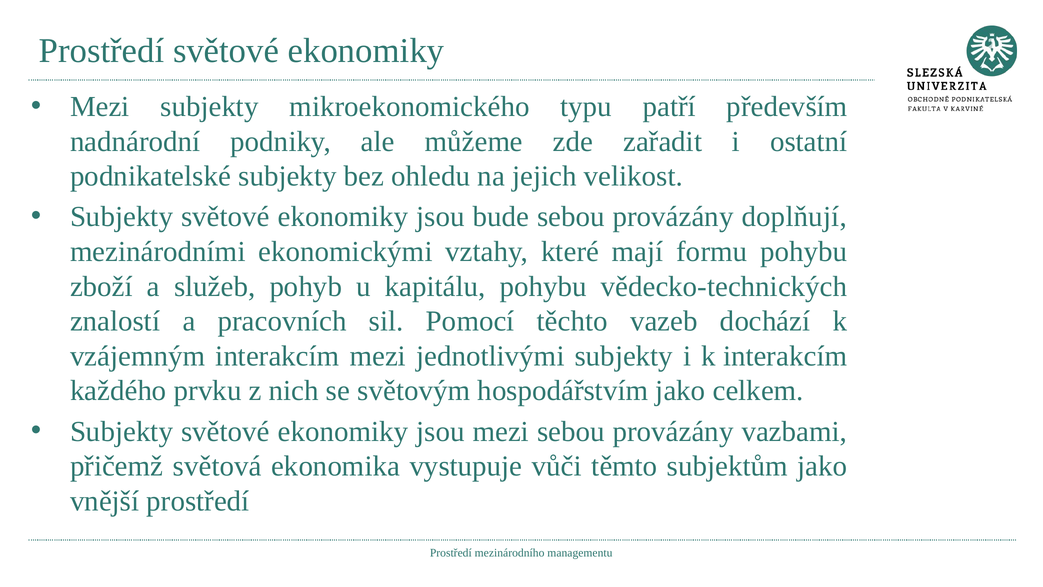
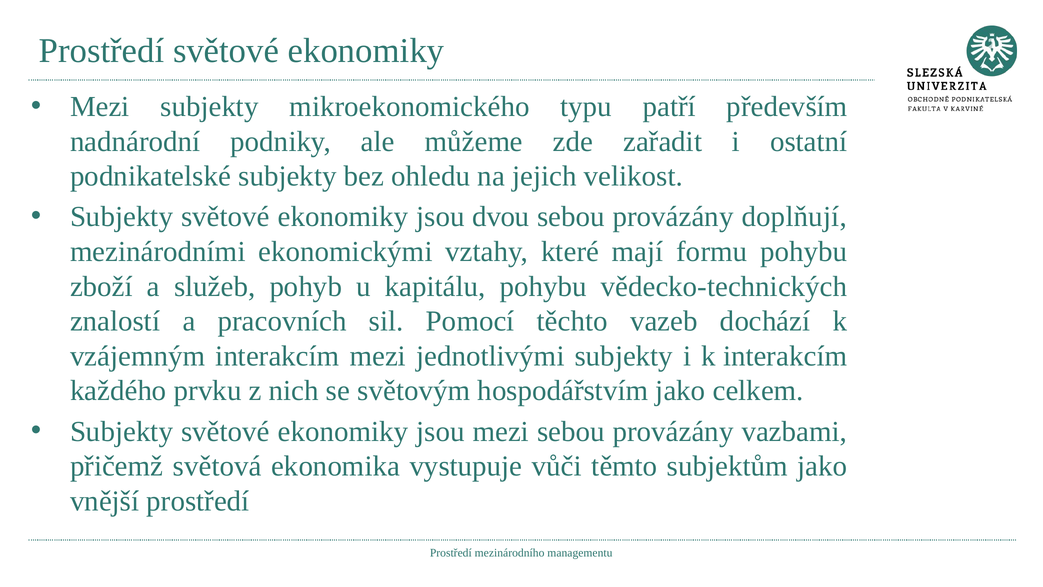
bude: bude -> dvou (501, 217)
